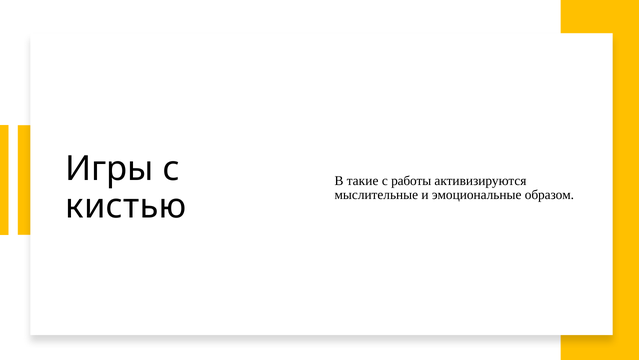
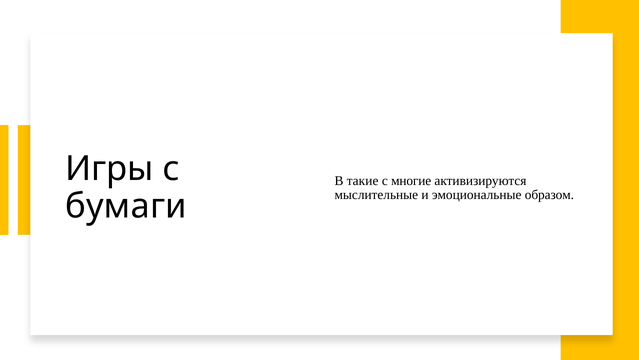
работы: работы -> многие (411, 180)
кистью: кистью -> бумаги (126, 206)
